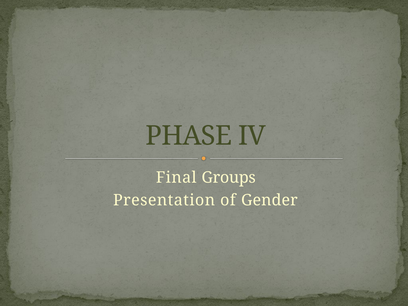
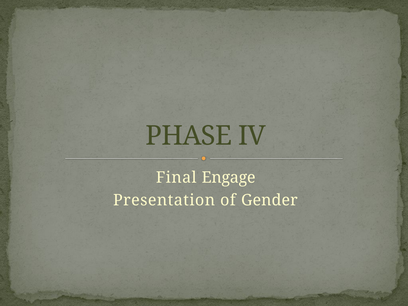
Groups: Groups -> Engage (229, 178)
